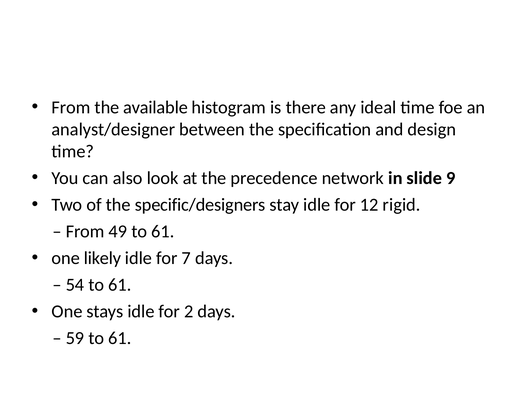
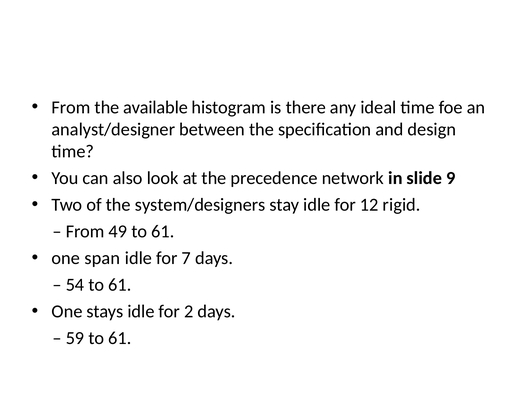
specific/designers: specific/designers -> system/designers (200, 205)
likely: likely -> span (102, 259)
